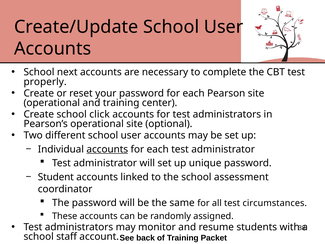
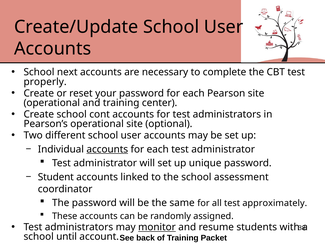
click: click -> cont (100, 114)
circumstances: circumstances -> approximately (275, 203)
monitor underline: none -> present (157, 227)
staff: staff -> until (67, 236)
